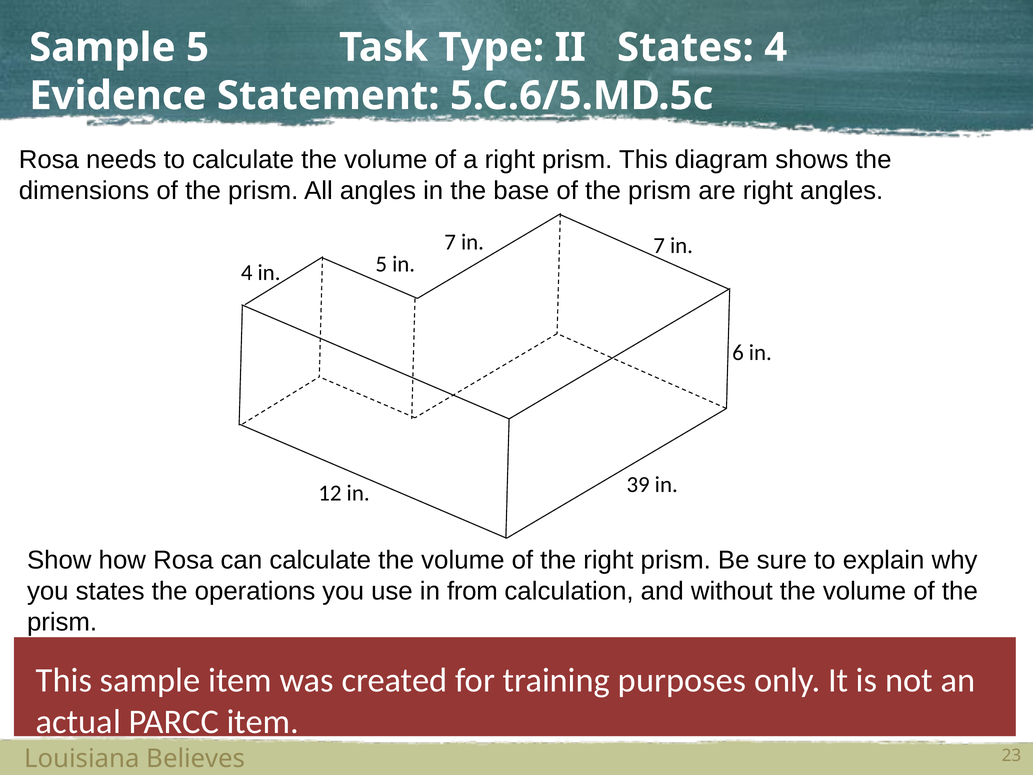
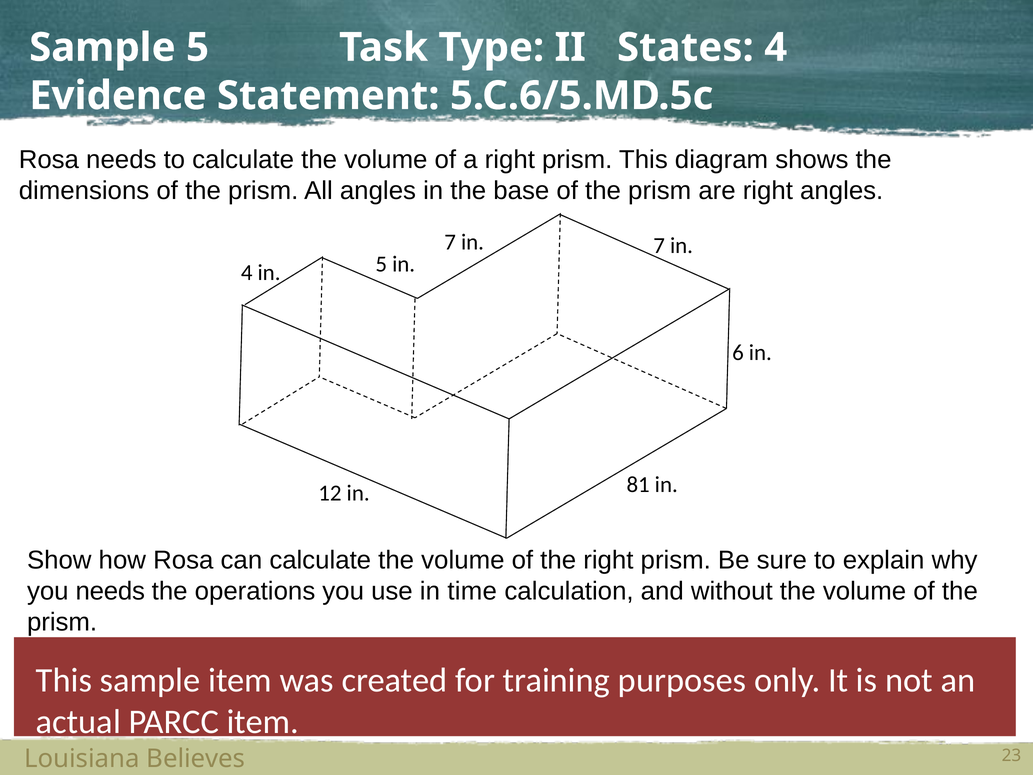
39: 39 -> 81 (638, 485)
you states: states -> needs (110, 591)
from: from -> time (472, 591)
